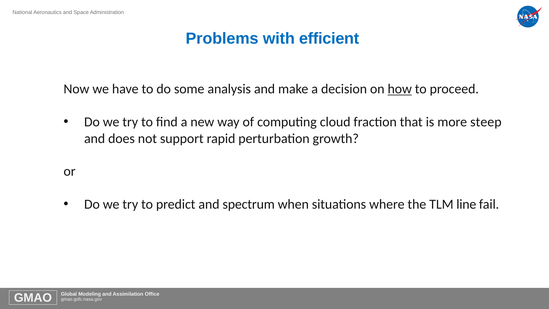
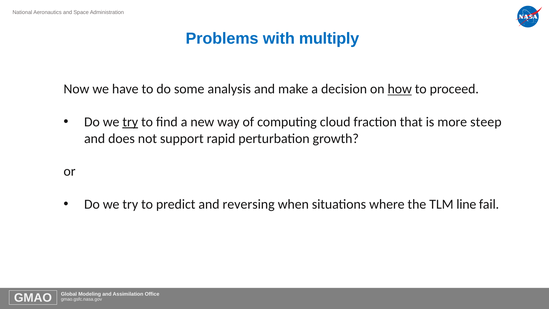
efficient: efficient -> multiply (329, 39)
try underline: none -> present (130, 122)
spectrum: spectrum -> reversing (249, 204)
